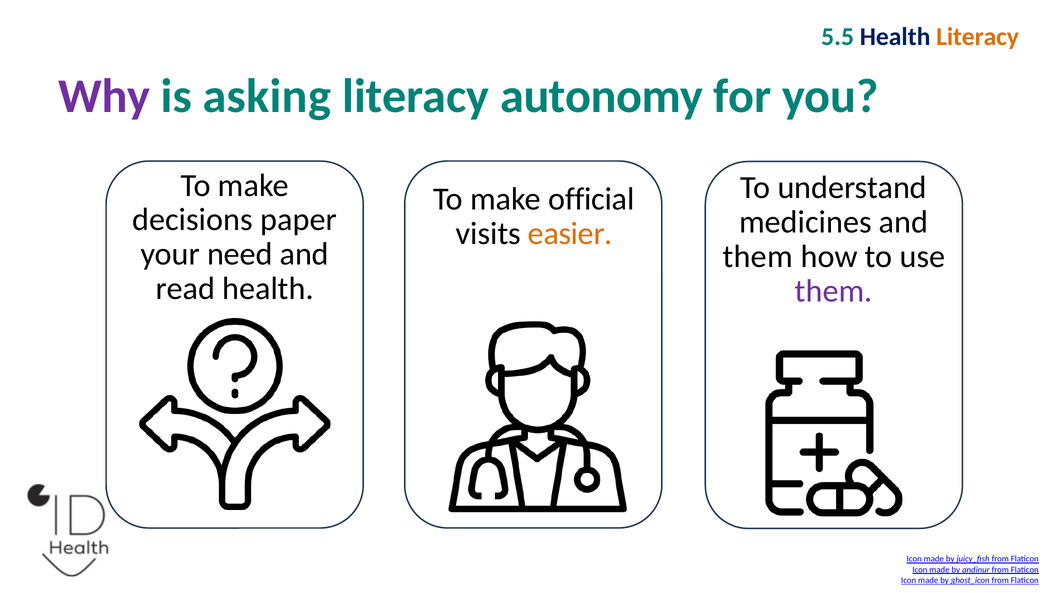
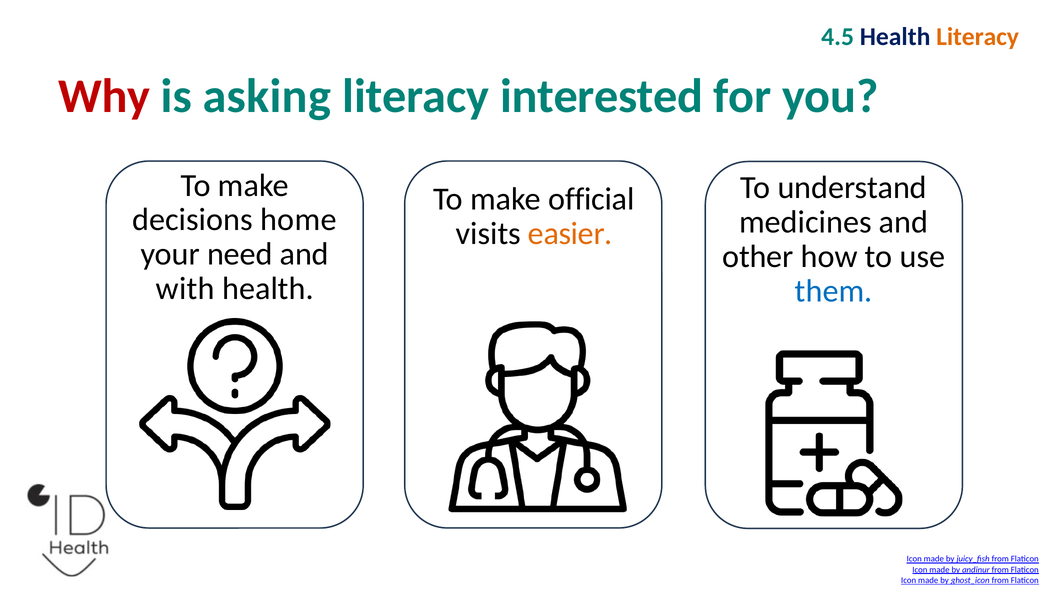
5.5: 5.5 -> 4.5 (838, 37)
Why colour: purple -> red (104, 96)
autonomy: autonomy -> interested (602, 96)
paper: paper -> home (298, 220)
them: them -> other (758, 256)
read: read -> with (185, 288)
them colour: purple -> blue (834, 291)
